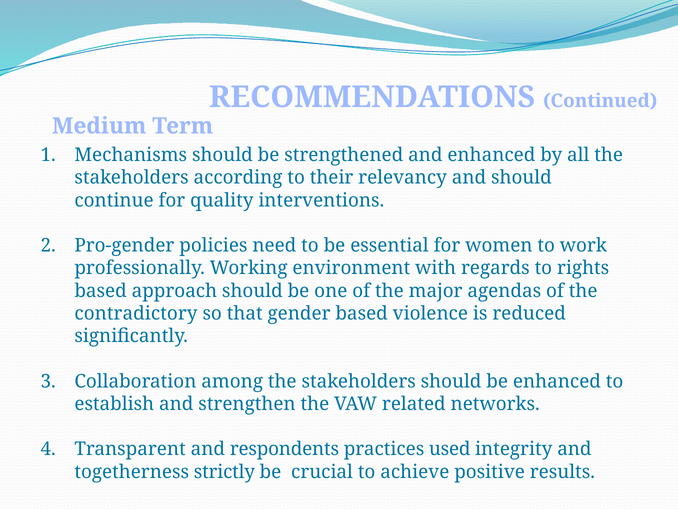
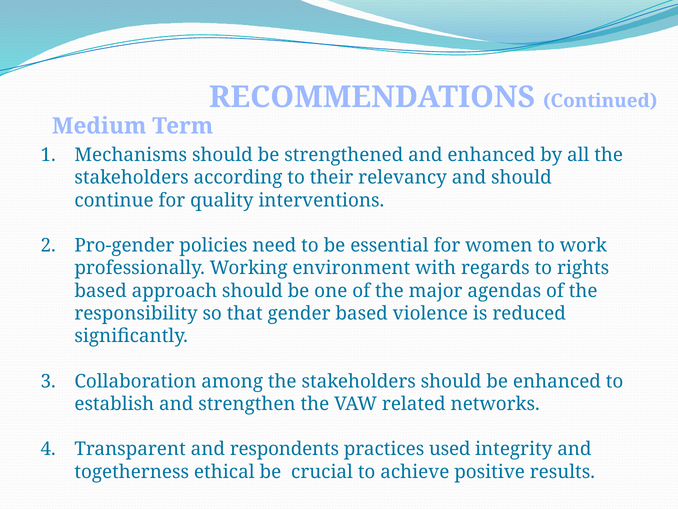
contradictory: contradictory -> responsibility (136, 313)
strictly: strictly -> ethical (224, 471)
